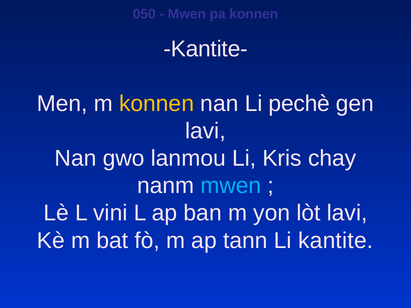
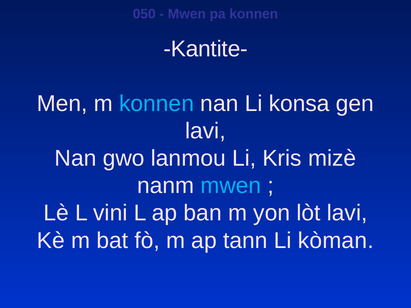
konnen colour: yellow -> light blue (157, 104)
pechè: pechè -> konsa (299, 104)
chay: chay -> mizè (332, 158)
kantite: kantite -> kòman (336, 241)
